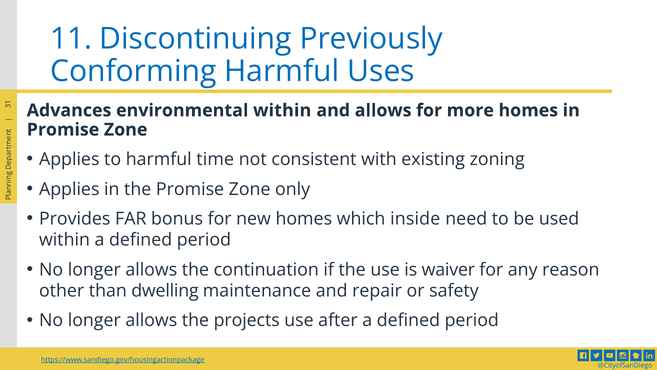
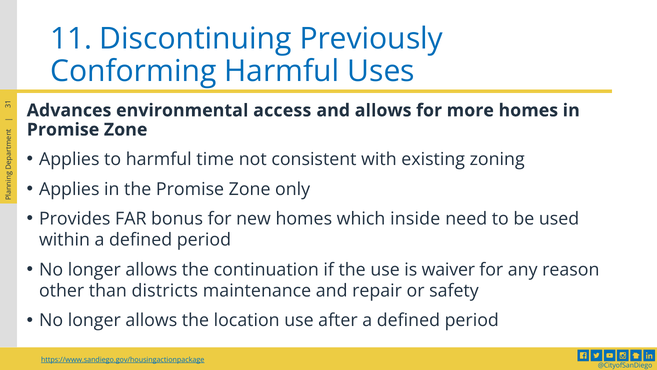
environmental within: within -> access (282, 110)
dwelling: dwelling -> districts (165, 291)
projects: projects -> location (247, 320)
